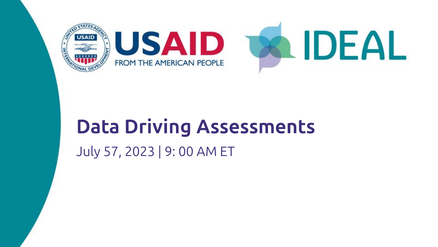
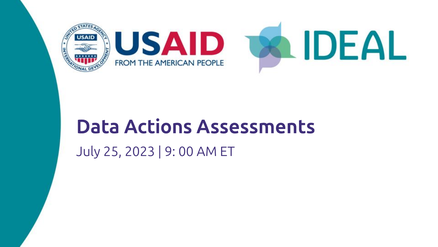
Driving: Driving -> Actions (158, 126)
57: 57 -> 25 (113, 151)
